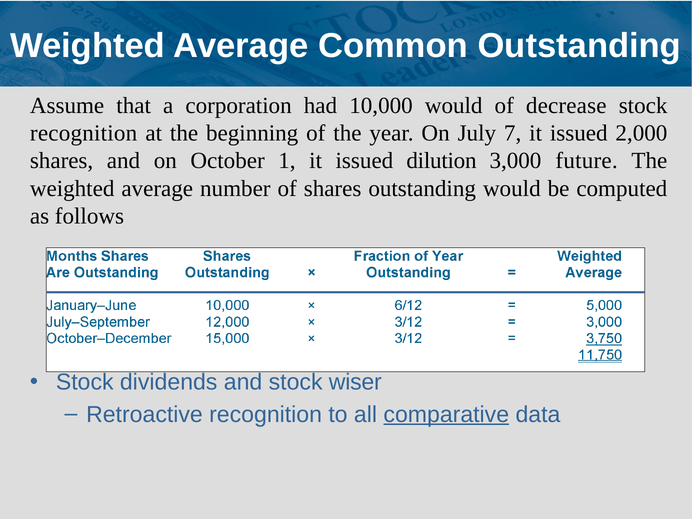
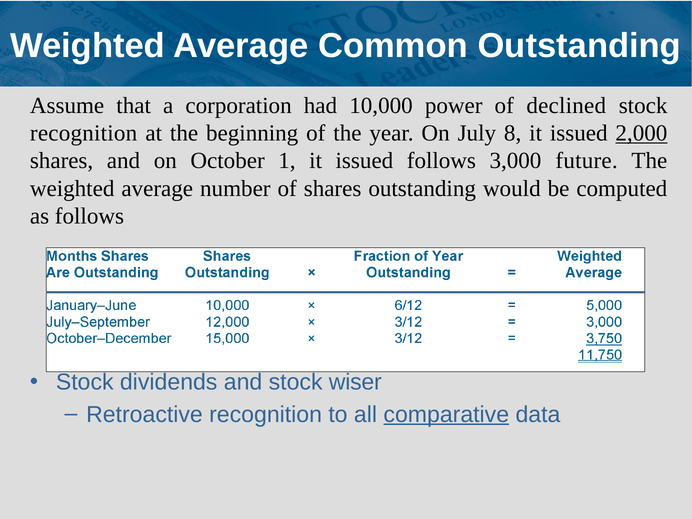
10,000 would: would -> power (454, 105)
decrease: decrease -> declined (566, 105)
7: 7 -> 8 (513, 133)
2,000 underline: none -> present (641, 133)
issued dilution: dilution -> follows (441, 161)
